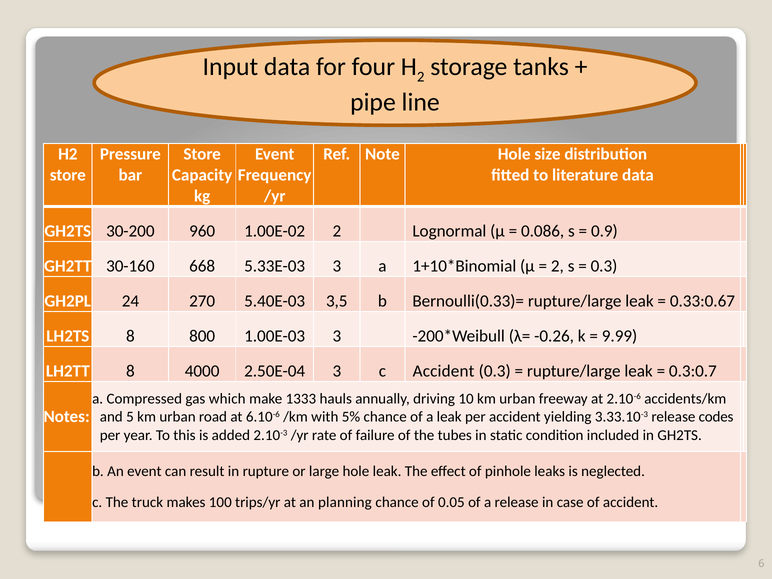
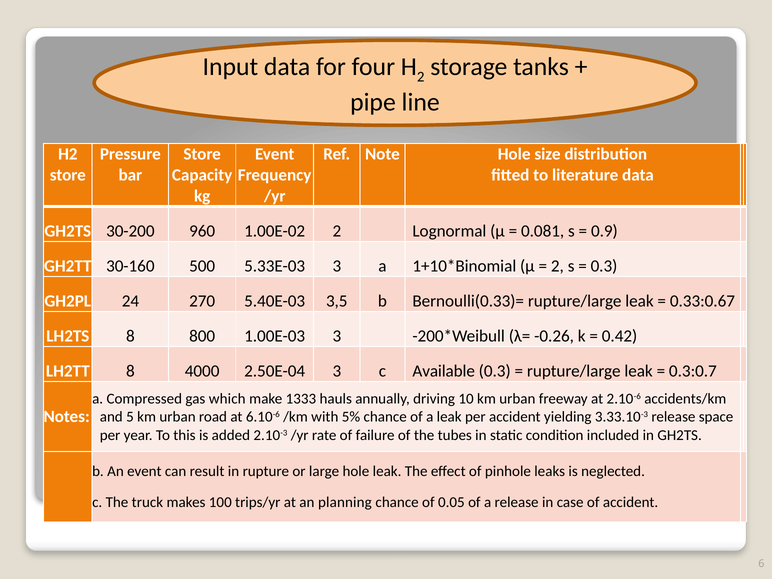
0.086: 0.086 -> 0.081 (543, 231)
668: 668 -> 500 (202, 266)
9.99: 9.99 -> 0.42 (620, 336)
c Accident: Accident -> Available (444, 371)
codes: codes -> space (716, 417)
